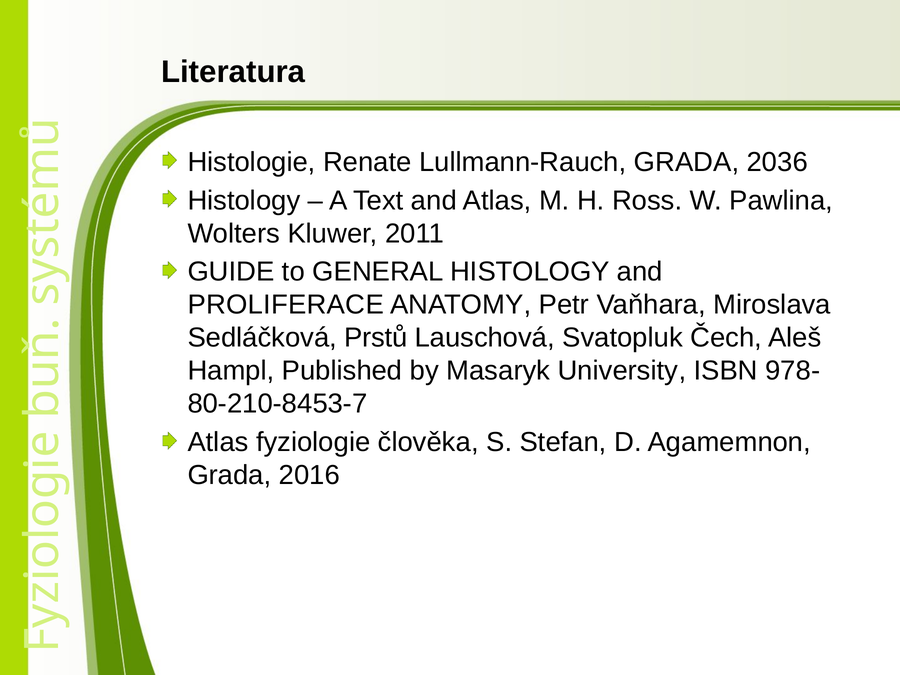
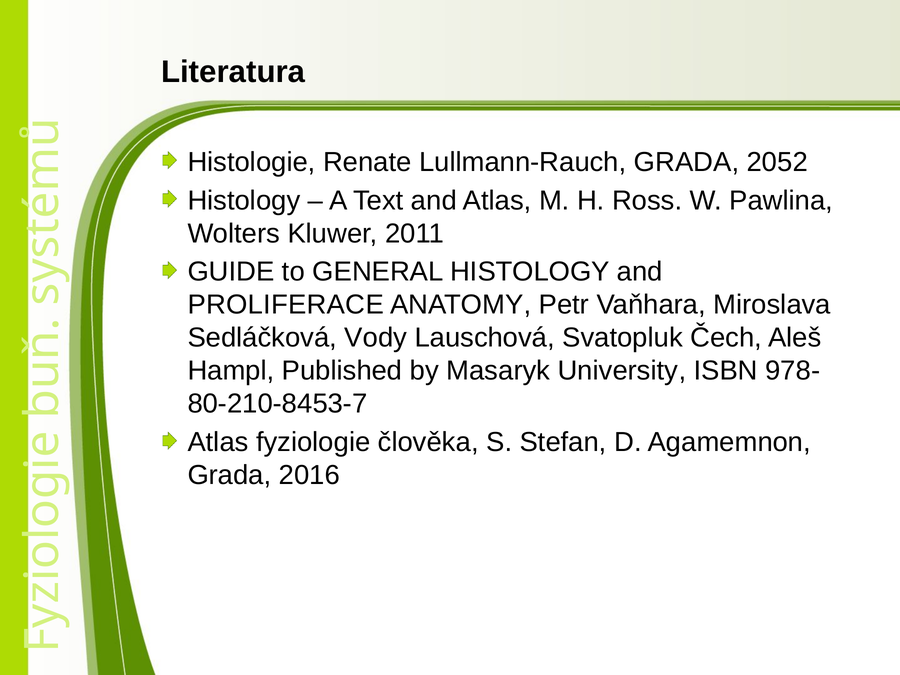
2036: 2036 -> 2052 (777, 162)
Prstů: Prstů -> Vody (376, 338)
